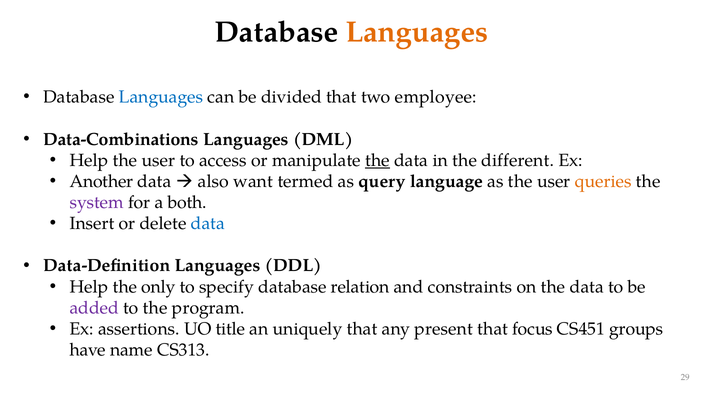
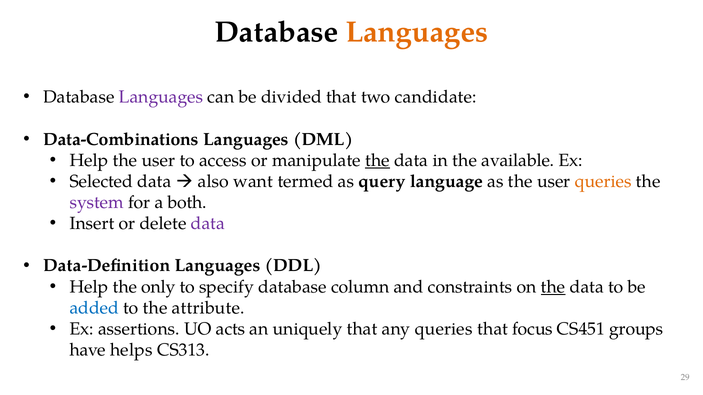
Languages colour: blue -> purple (161, 97)
employee: employee -> candidate (436, 97)
different: different -> available (518, 161)
Another: Another -> Selected (101, 182)
data colour: blue -> purple (208, 224)
relation: relation -> column (360, 287)
the underline: none -> present (553, 287)
added colour: purple -> blue (94, 308)
program: program -> attribute (208, 308)
title: title -> acts (231, 329)
any present: present -> queries (444, 329)
name: name -> helps (131, 350)
